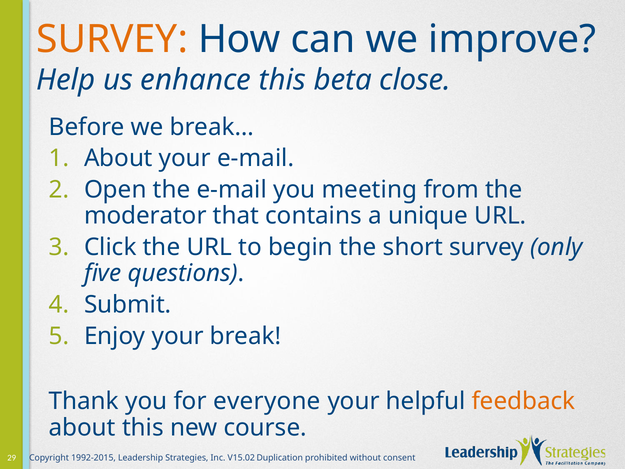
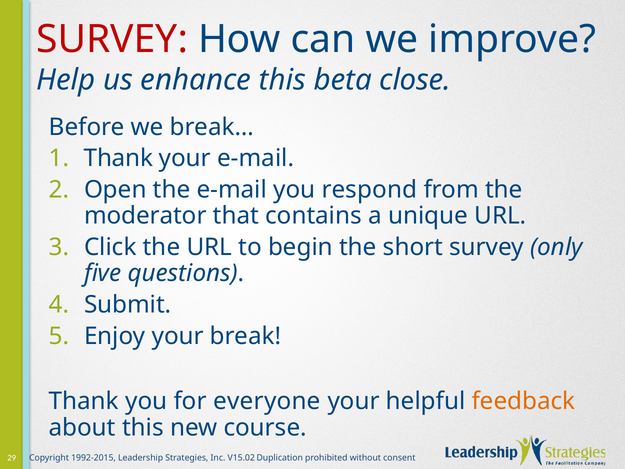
SURVEY colour: orange -> red (112, 39)
About: About -> Thank (118, 158)
meeting: meeting -> respond (369, 190)
